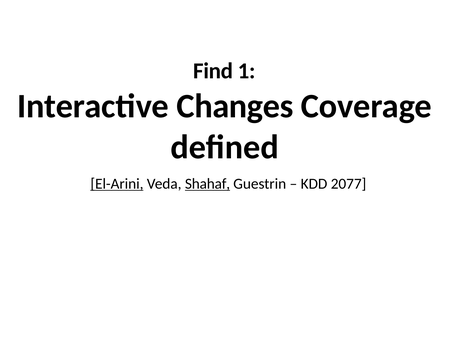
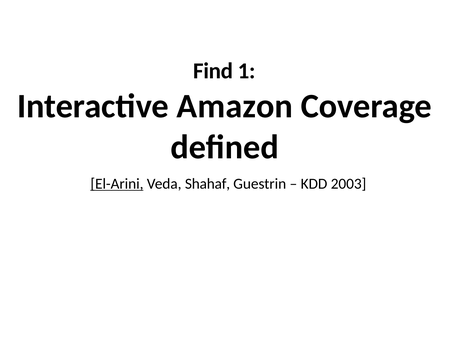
Changes: Changes -> Amazon (235, 106)
Shahaf underline: present -> none (207, 184)
2077: 2077 -> 2003 (349, 184)
